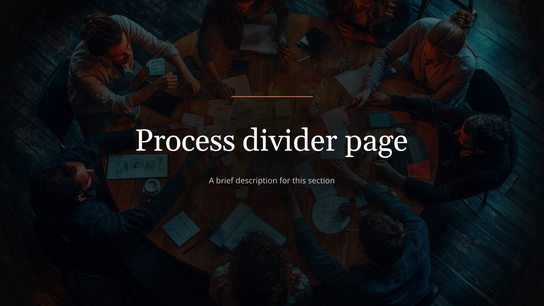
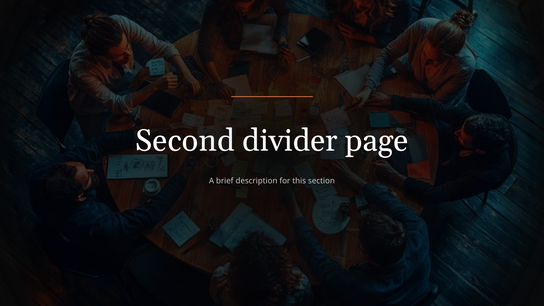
Process: Process -> Second (185, 141)
